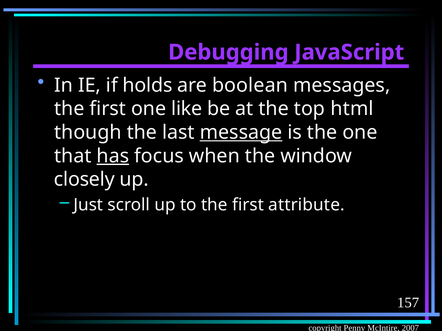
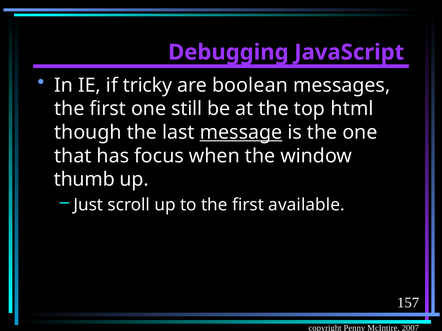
holds: holds -> tricky (148, 85)
like: like -> still (187, 109)
has underline: present -> none (113, 156)
closely: closely -> thumb (84, 180)
attribute: attribute -> available (307, 205)
